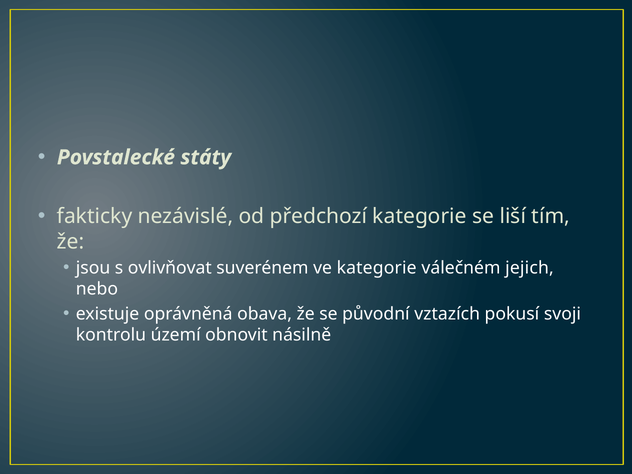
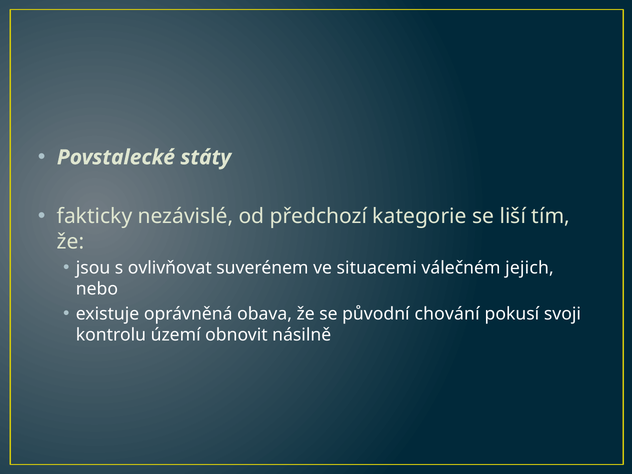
ve kategorie: kategorie -> situacemi (377, 268)
vztazích: vztazích -> chování (447, 314)
